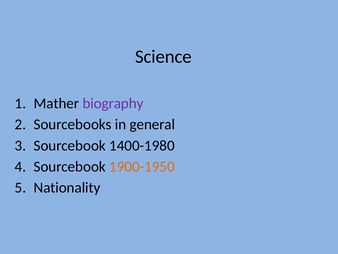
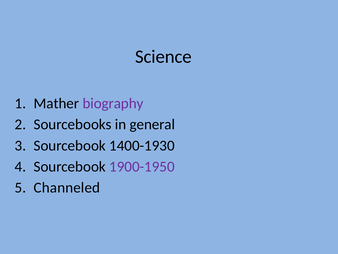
1400-1980: 1400-1980 -> 1400-1930 (142, 145)
1900-1950 colour: orange -> purple (142, 166)
Nationality: Nationality -> Channeled (67, 187)
